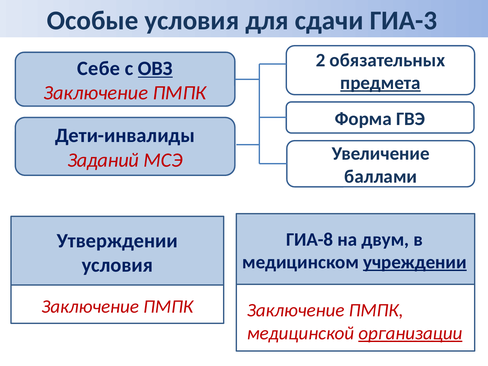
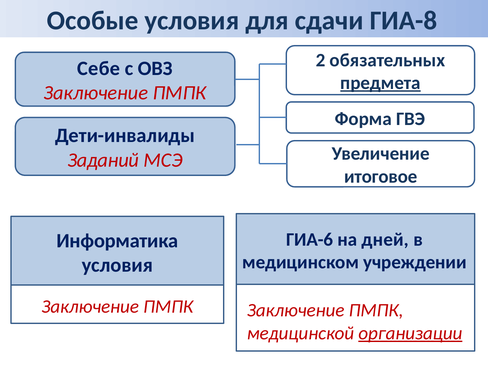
ГИА-3: ГИА-3 -> ГИА-8 (403, 21)
ОВЗ underline: present -> none (155, 68)
баллами: баллами -> итоговое (381, 176)
ГИА-8: ГИА-8 -> ГИА-6 (310, 239)
двум: двум -> дней (385, 239)
Утверждении: Утверждении -> Информатика (117, 241)
учреждении underline: present -> none (415, 262)
